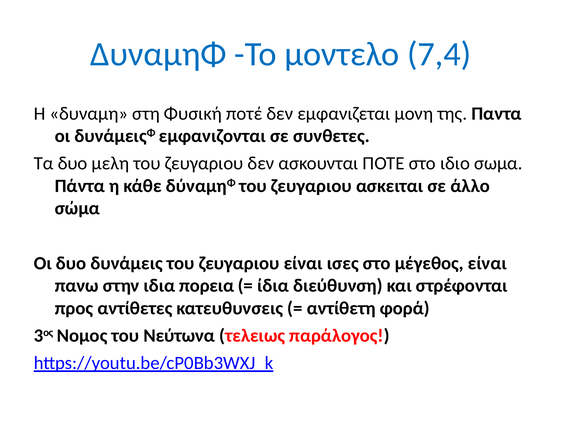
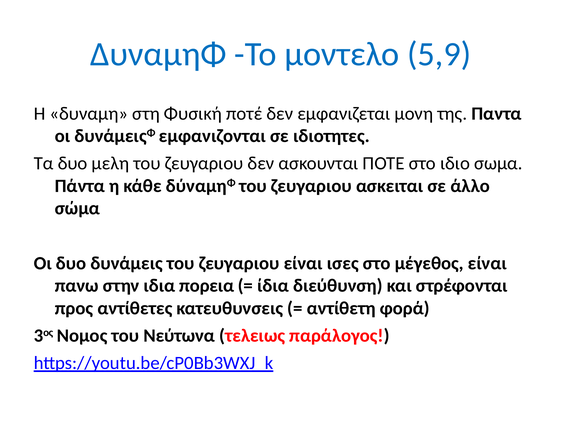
7,4: 7,4 -> 5,9 (439, 54)
συνθετες: συνθετες -> ιδιοτητες (331, 136)
